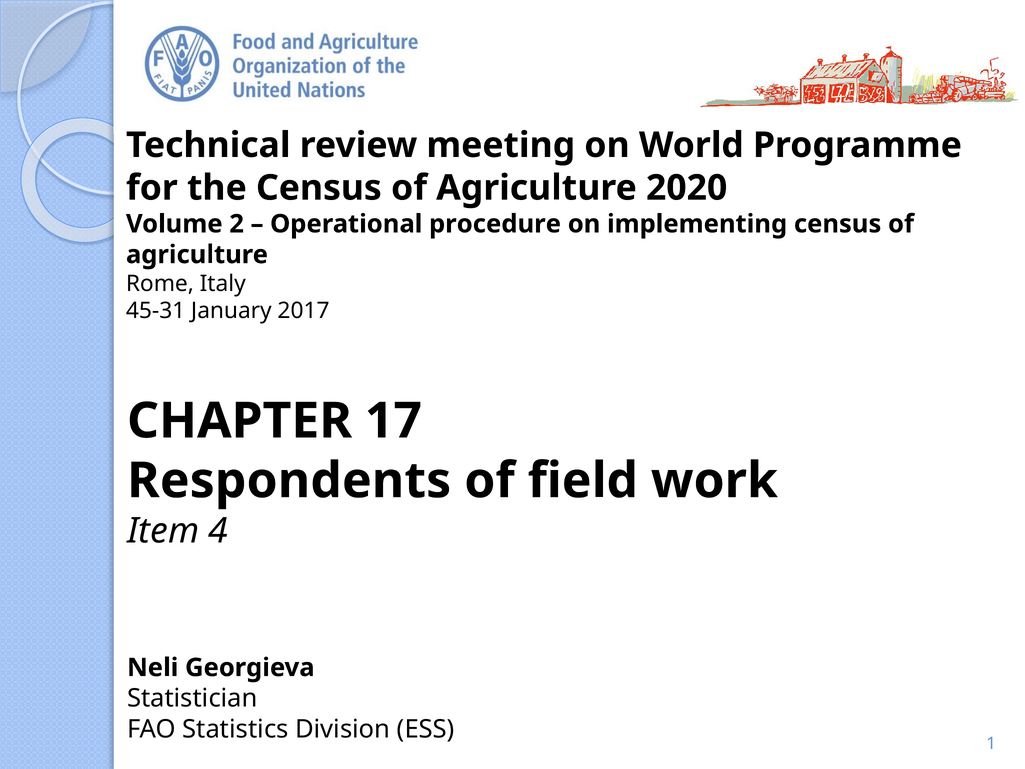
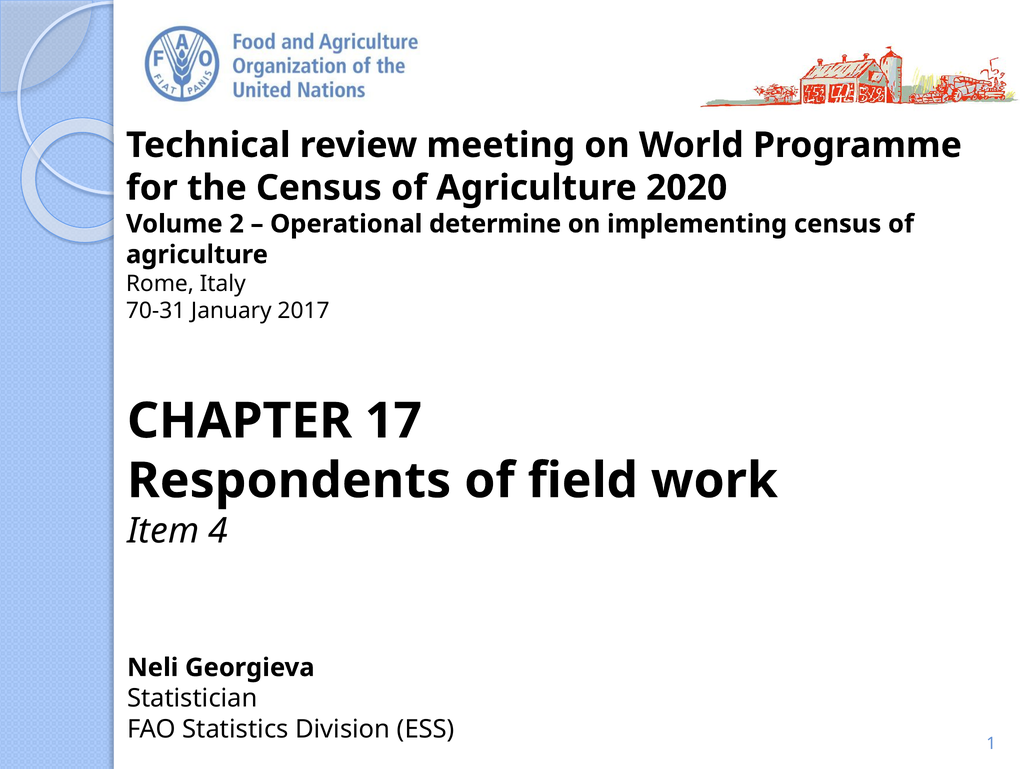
procedure: procedure -> determine (495, 224)
45-31: 45-31 -> 70-31 (156, 311)
